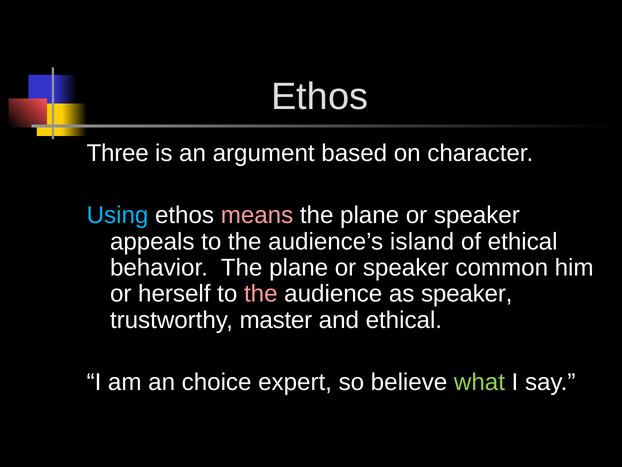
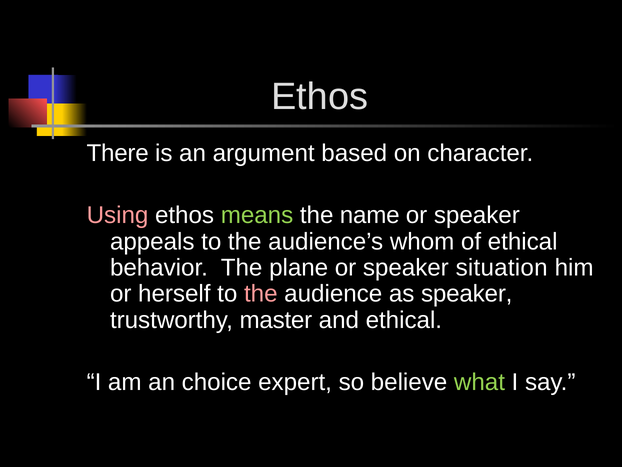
Three: Three -> There (118, 153)
Using colour: light blue -> pink (118, 215)
means colour: pink -> light green (257, 215)
plane: plane -> name (370, 215)
island: island -> whom (422, 241)
common: common -> situation (502, 268)
